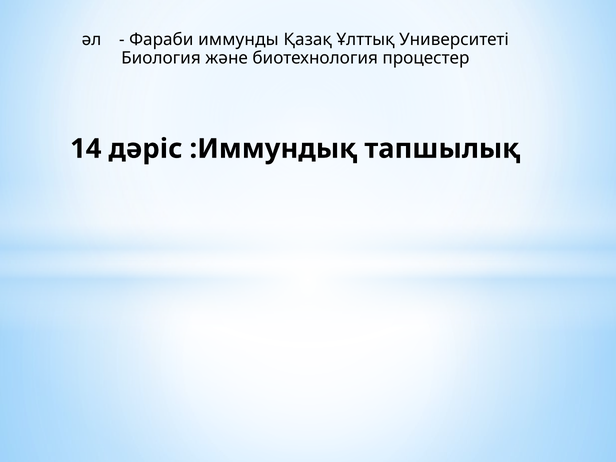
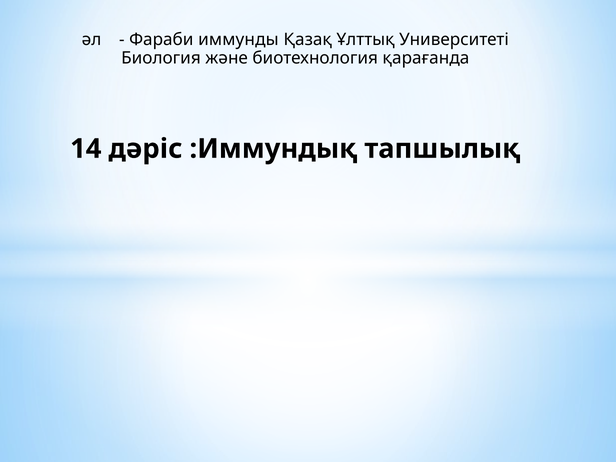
процестер: процестер -> қарағанда (426, 58)
